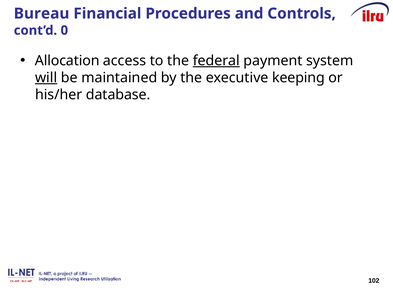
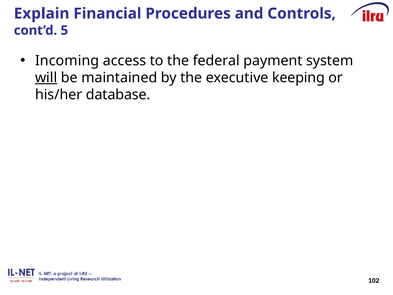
Bureau: Bureau -> Explain (42, 13)
0: 0 -> 5 (64, 30)
Allocation: Allocation -> Incoming (67, 61)
federal underline: present -> none (216, 61)
